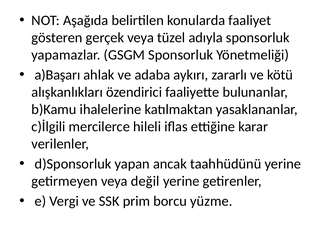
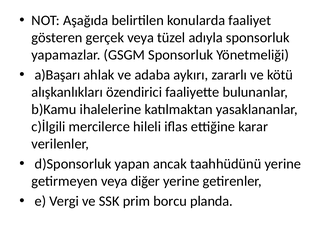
değil: değil -> diğer (145, 181)
yüzme: yüzme -> planda (211, 201)
